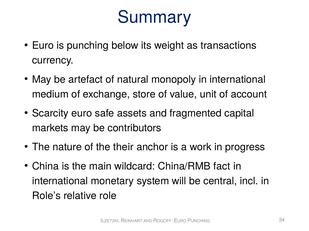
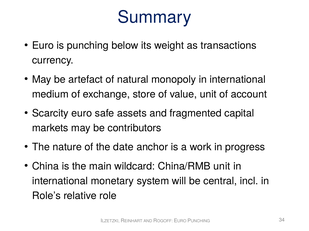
their: their -> date (123, 148)
China/RMB fact: fact -> unit (222, 167)
